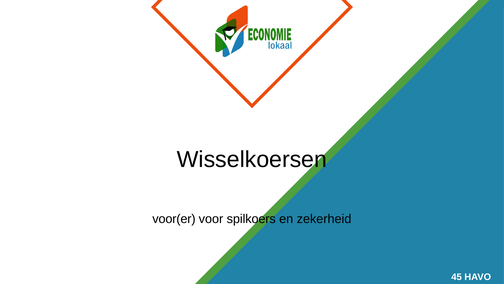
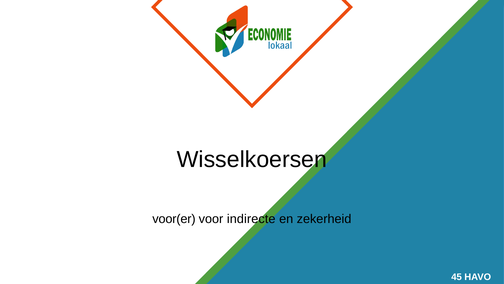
spilkoers: spilkoers -> indirecte (251, 219)
